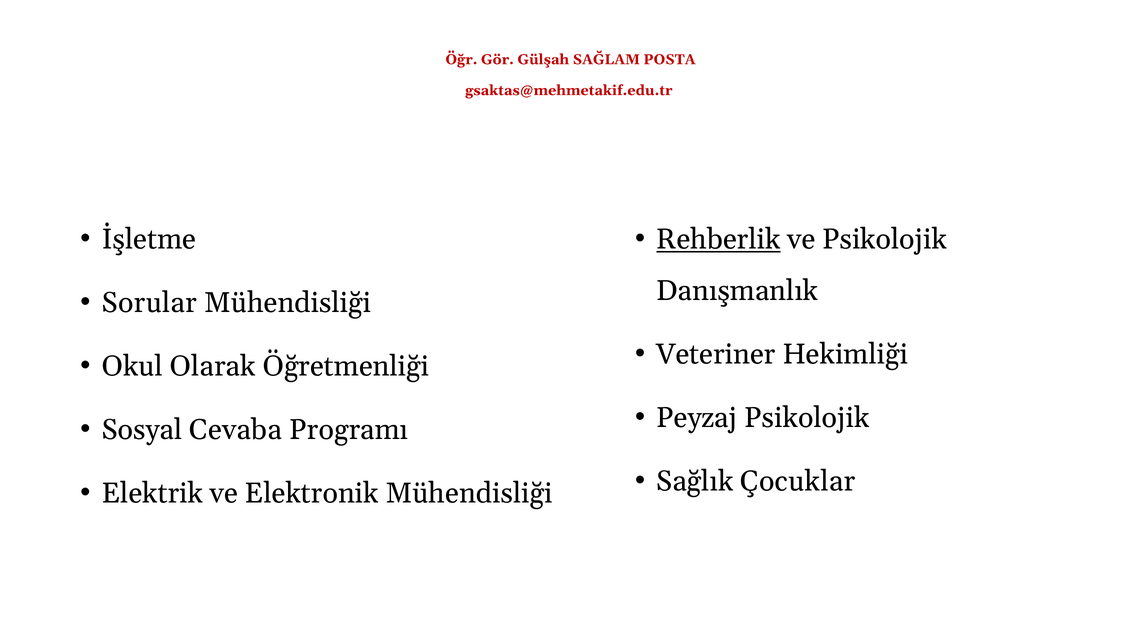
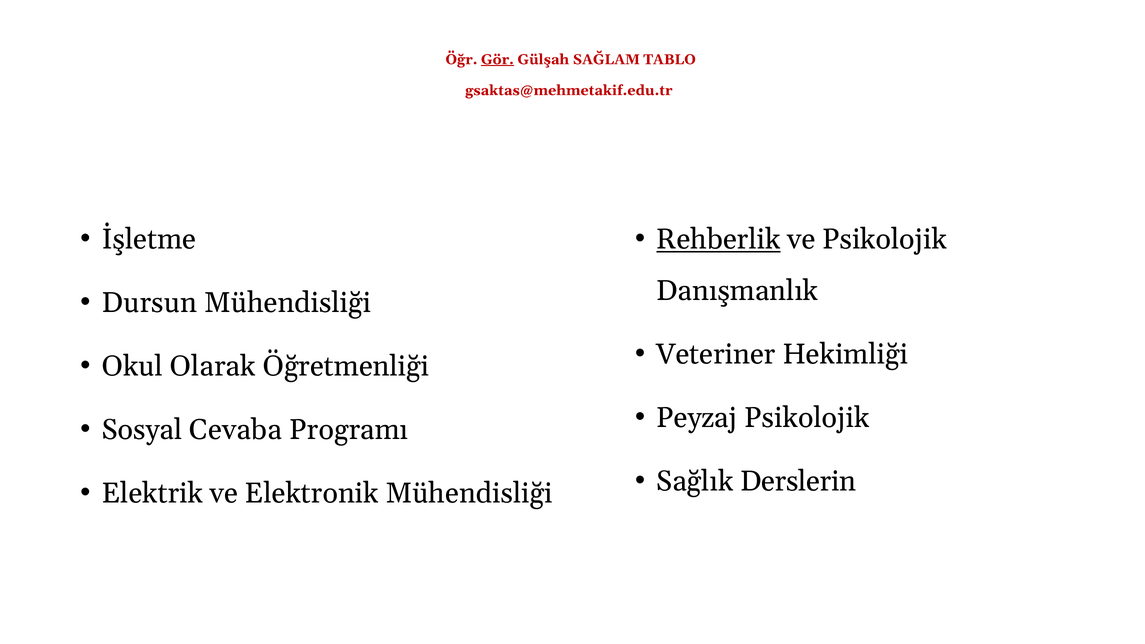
Gör underline: none -> present (497, 59)
POSTA: POSTA -> TABLO (670, 59)
Sorular: Sorular -> Dursun (150, 303)
Çocuklar: Çocuklar -> Derslerin (798, 481)
